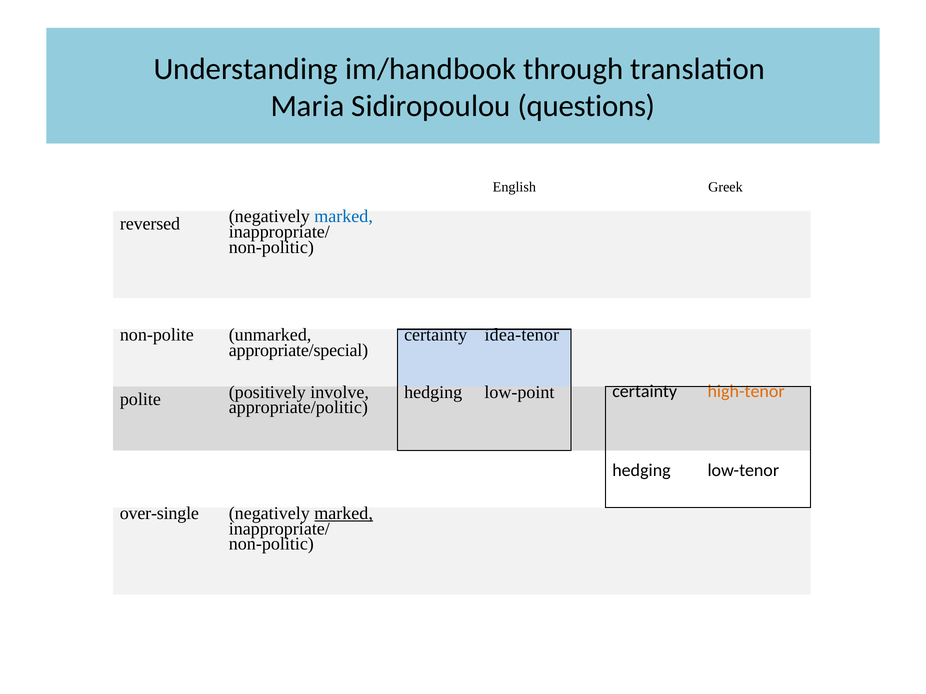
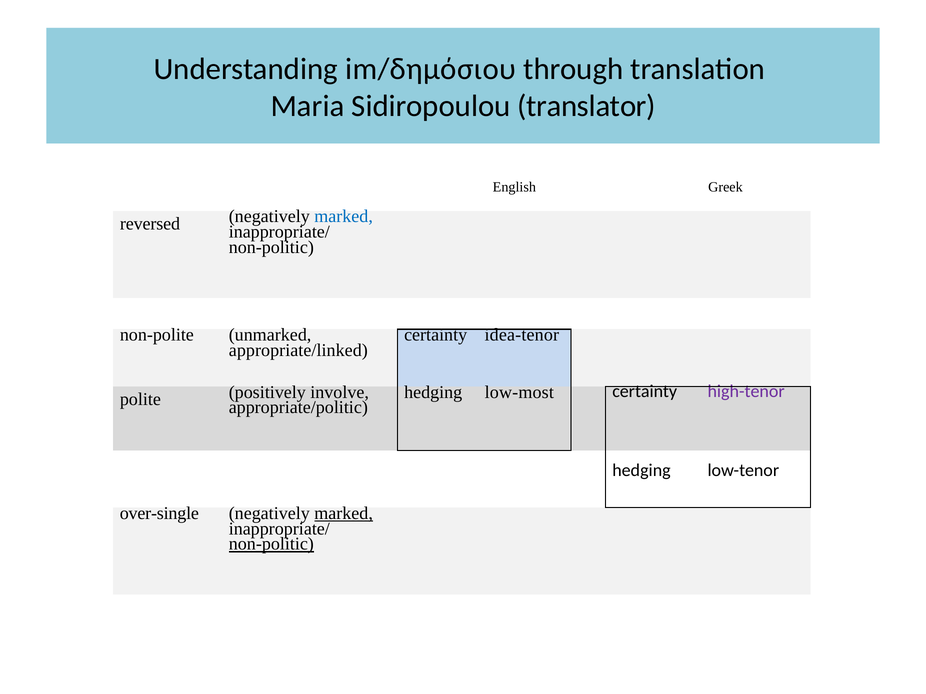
im/handbook: im/handbook -> im/δημόσιου (431, 69)
questions: questions -> translator (586, 106)
appropriate/special: appropriate/special -> appropriate/linked (298, 350)
low-point: low-point -> low-most (519, 392)
high-tenor colour: orange -> purple (746, 391)
non-politic underline: none -> present (271, 544)
